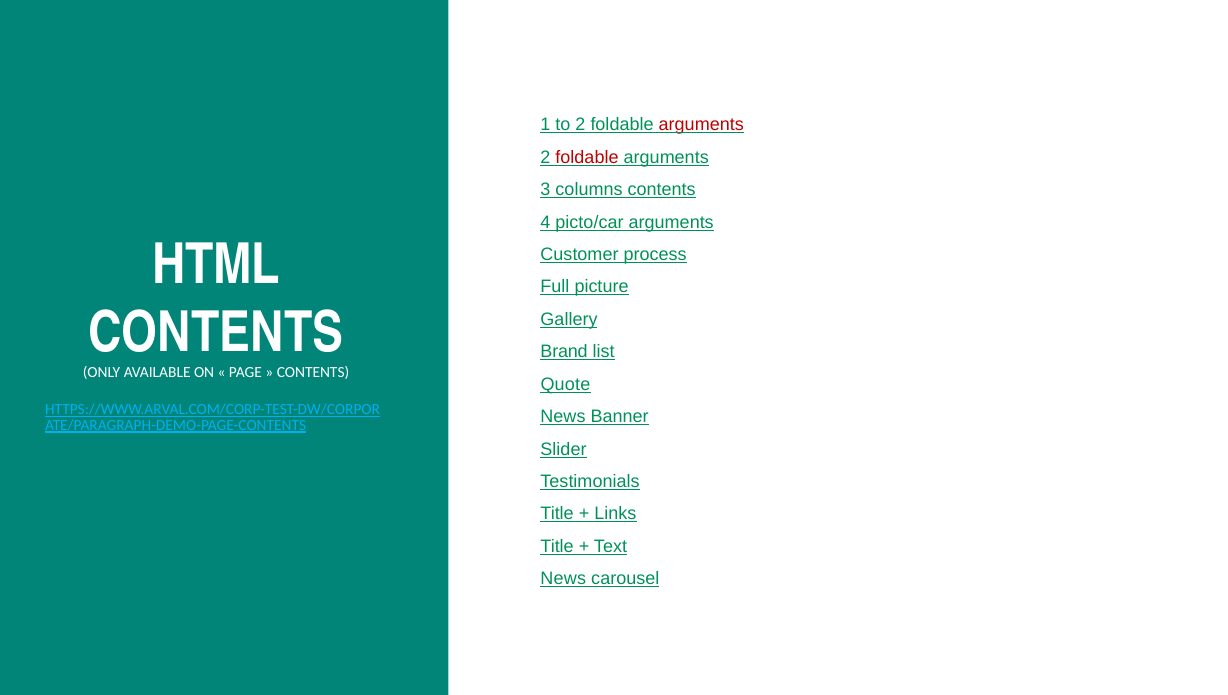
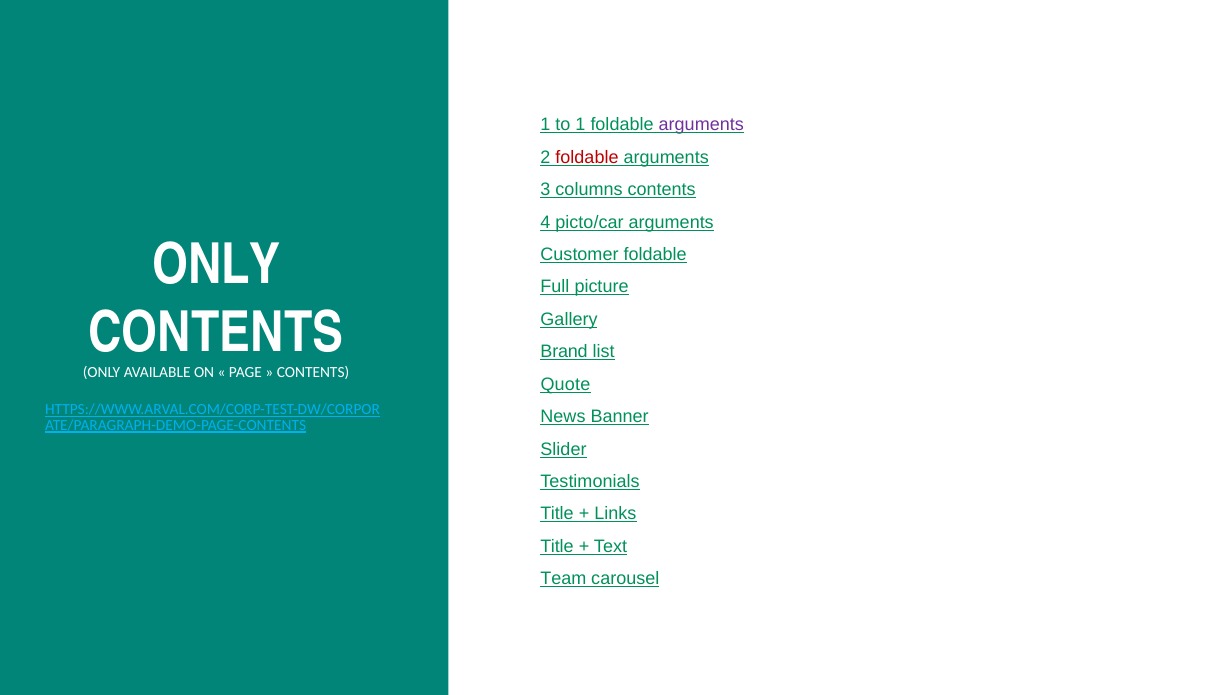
to 2: 2 -> 1 (580, 125)
arguments colour: red -> purple (701, 125)
HTML: HTML -> ONLY (216, 264)
Customer process: process -> foldable (655, 255)
News: News -> Team (563, 579)
